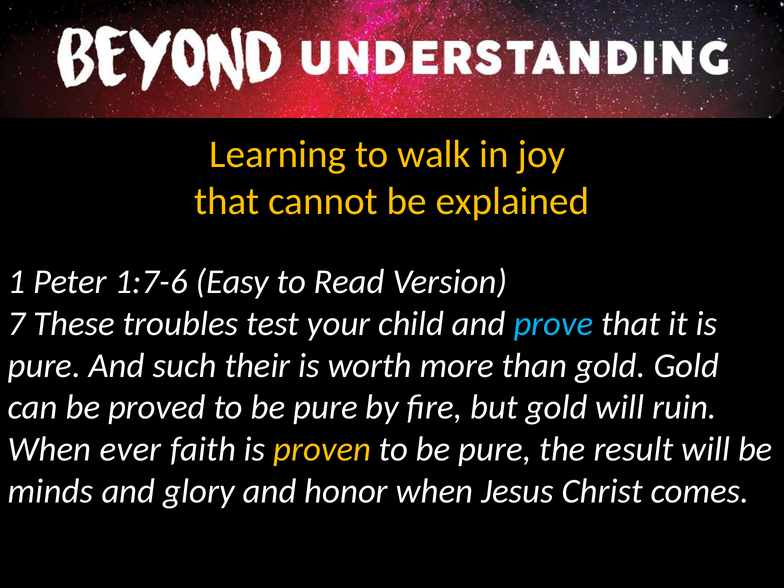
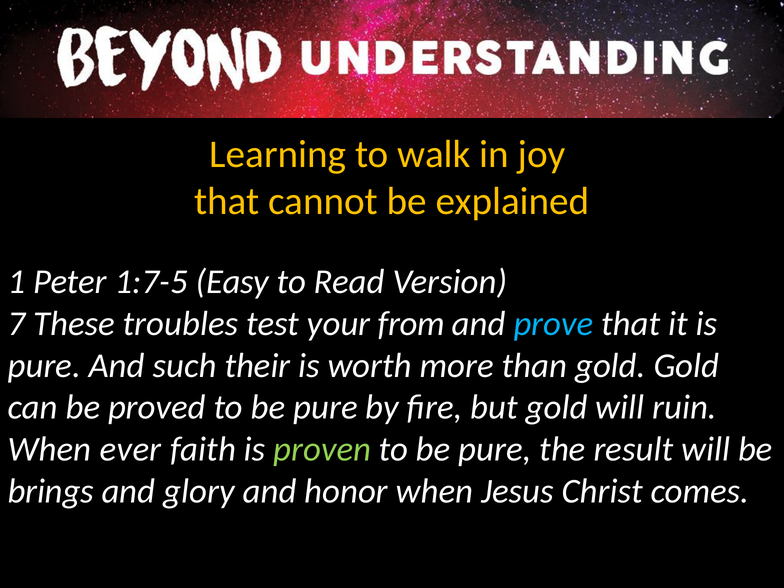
1:7-6: 1:7-6 -> 1:7-5 (151, 282)
child: child -> from (411, 324)
proven colour: yellow -> light green (322, 449)
minds: minds -> brings (51, 491)
